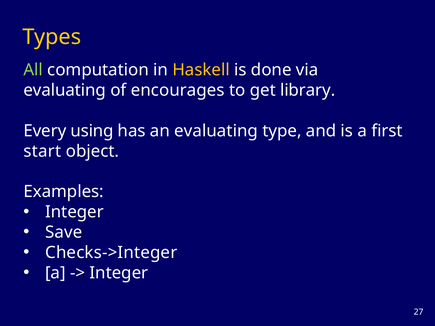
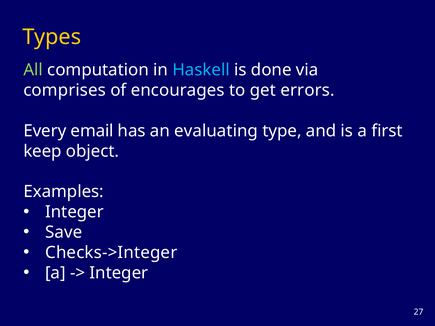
Haskell colour: yellow -> light blue (201, 70)
evaluating: evaluating -> comprises (65, 90)
library: library -> errors (308, 90)
using: using -> email (92, 131)
start: start -> keep (43, 151)
